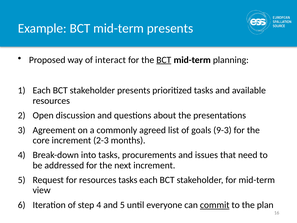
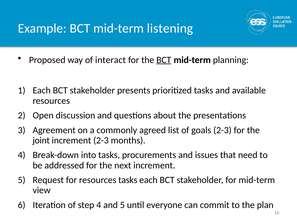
mid-term presents: presents -> listening (170, 28)
goals 9-3: 9-3 -> 2-3 (222, 130)
core: core -> joint (41, 140)
commit underline: present -> none (215, 205)
